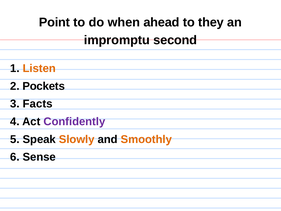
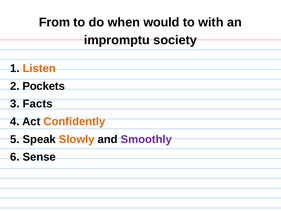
Point: Point -> From (54, 22)
ahead: ahead -> would (161, 22)
they: they -> with (211, 22)
second: second -> society (175, 40)
Confidently colour: purple -> orange (74, 121)
Smoothly colour: orange -> purple (146, 139)
